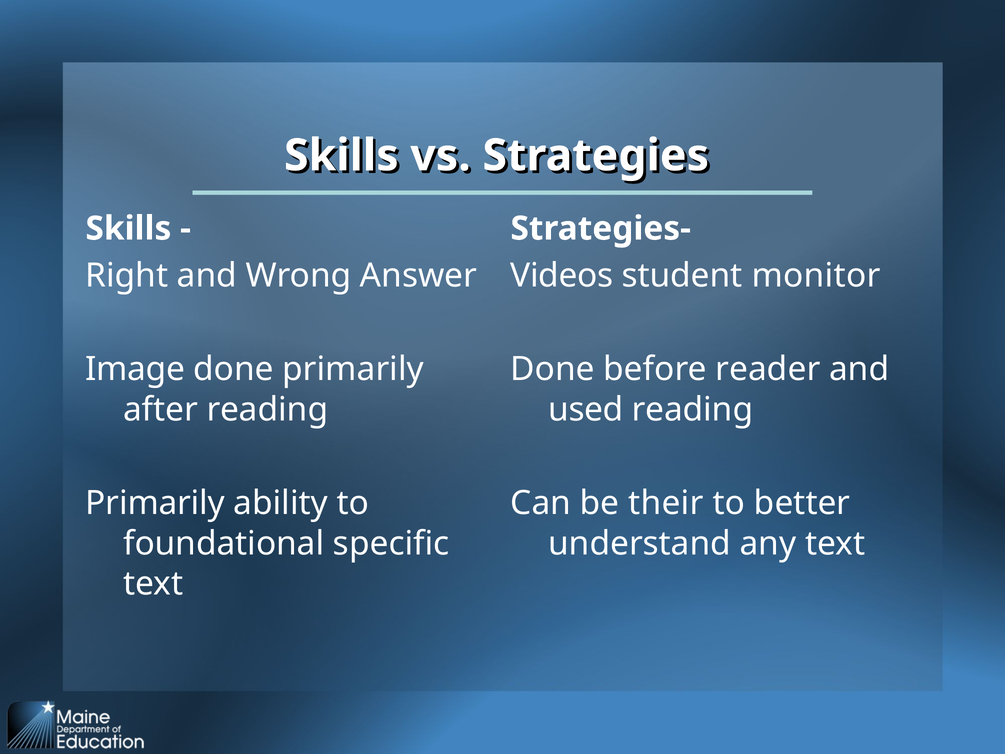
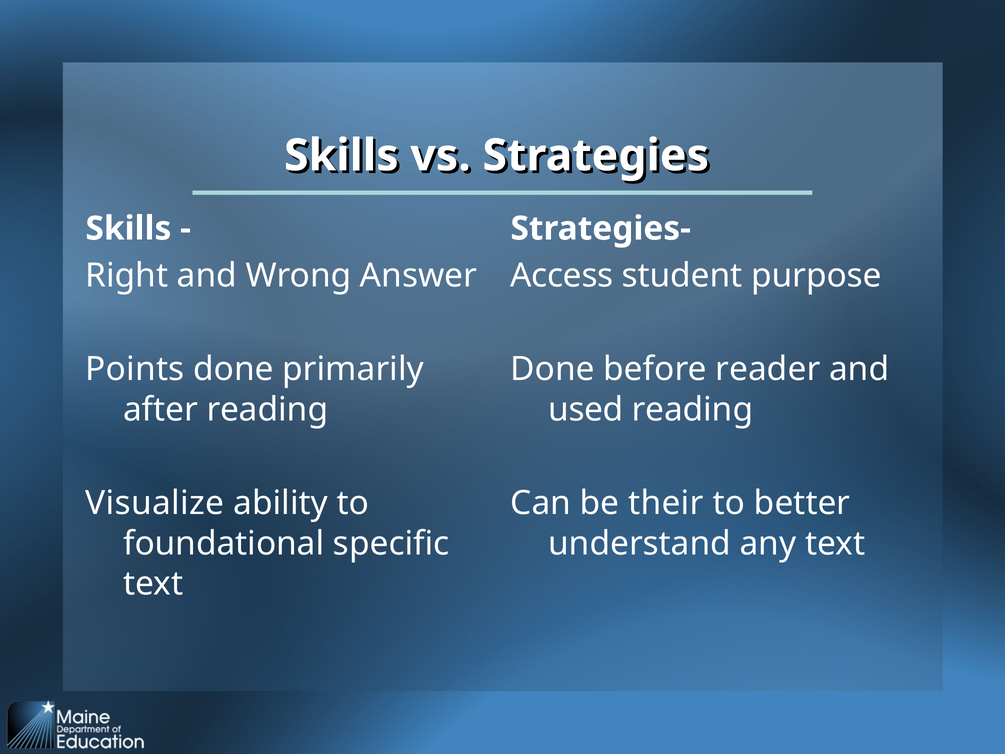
Videos: Videos -> Access (562, 275)
monitor: monitor -> purpose (816, 275)
Image: Image -> Points (135, 369)
Primarily: Primarily -> Visualize (155, 503)
